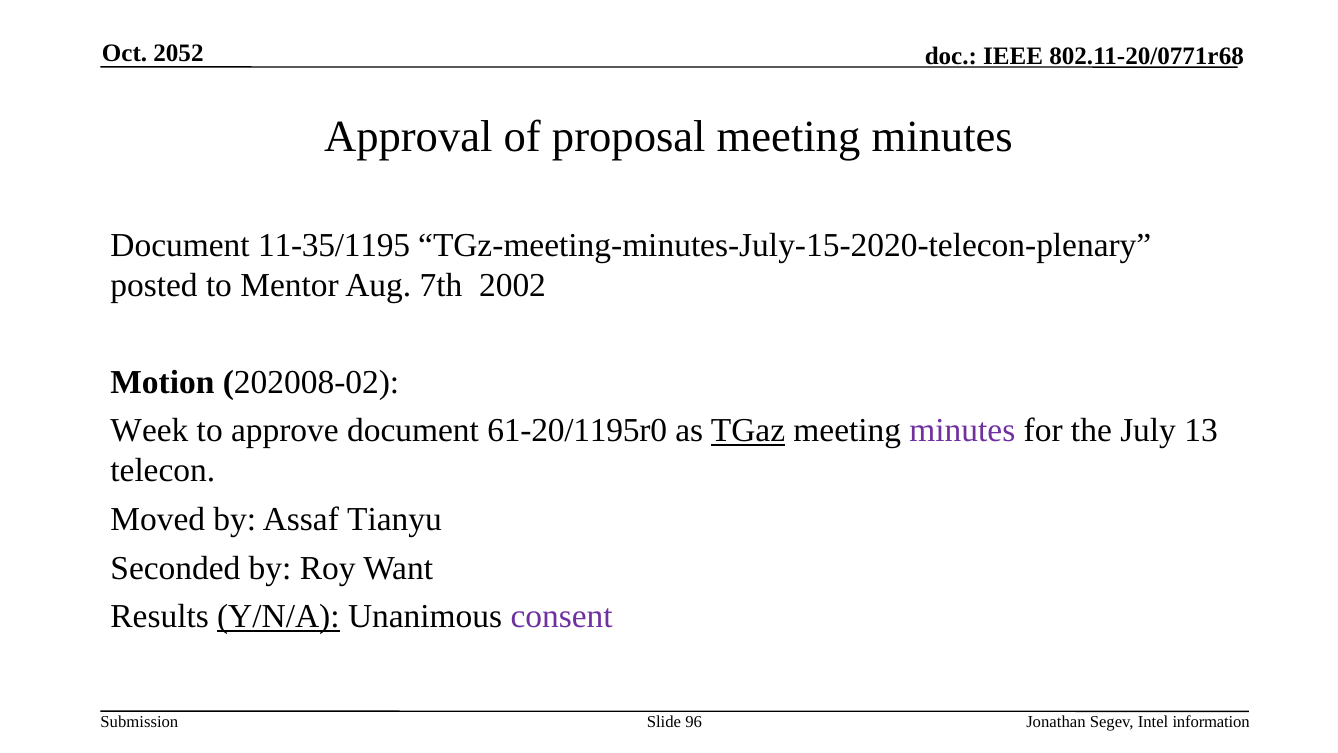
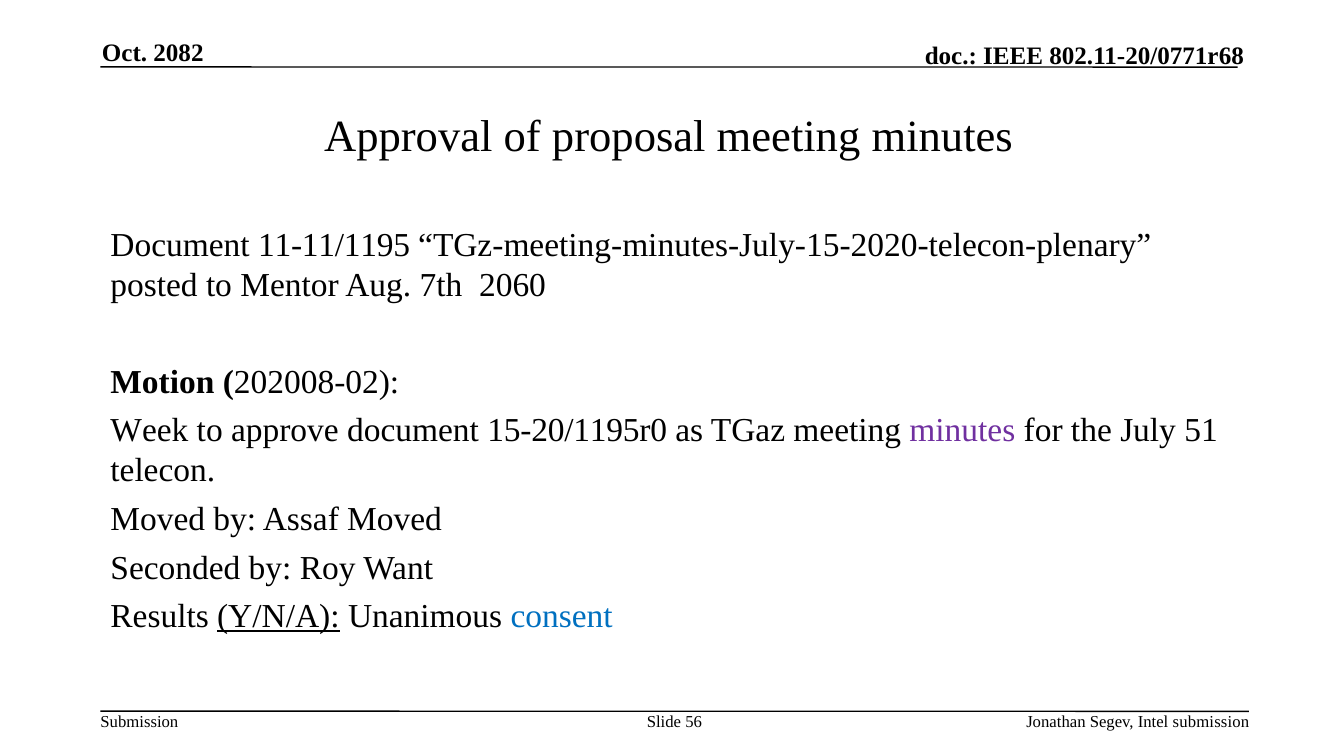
2052: 2052 -> 2082 (178, 53)
11-35/1195: 11-35/1195 -> 11-11/1195 (334, 245)
2002: 2002 -> 2060 (513, 285)
61-20/1195r0: 61-20/1195r0 -> 15-20/1195r0 (577, 431)
TGaz underline: present -> none (748, 431)
13: 13 -> 51 (1201, 431)
Assaf Tianyu: Tianyu -> Moved (395, 519)
consent colour: purple -> blue (562, 616)
96: 96 -> 56 (694, 722)
Intel information: information -> submission (1211, 722)
